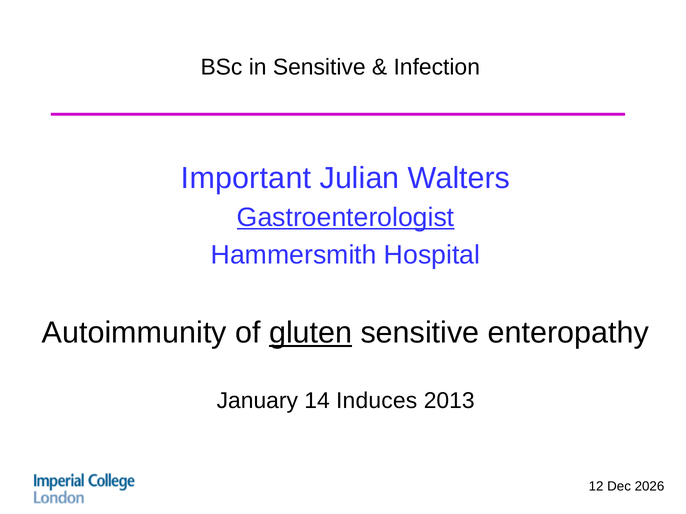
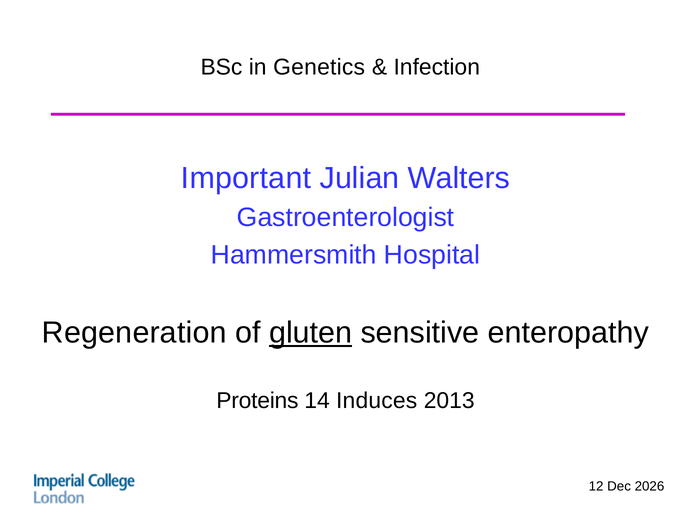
in Sensitive: Sensitive -> Genetics (319, 67)
Gastroenterologist underline: present -> none (346, 218)
Autoimmunity: Autoimmunity -> Regeneration (134, 333)
January: January -> Proteins (257, 401)
